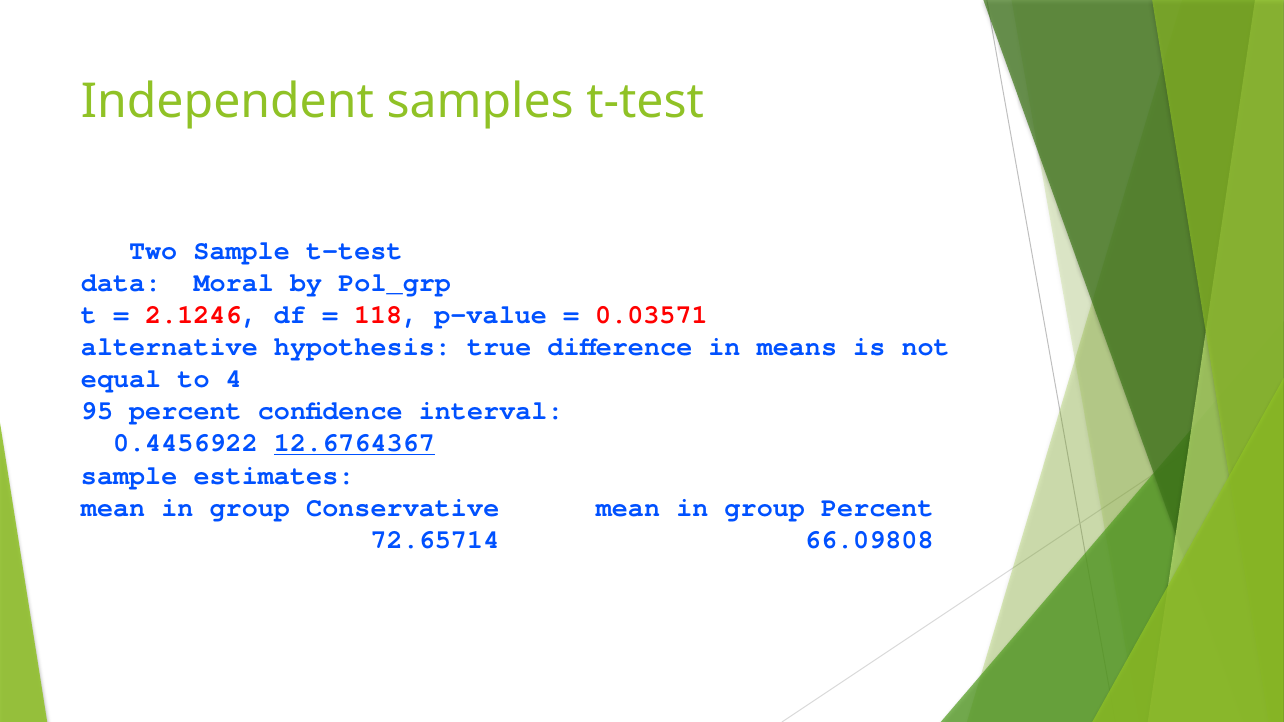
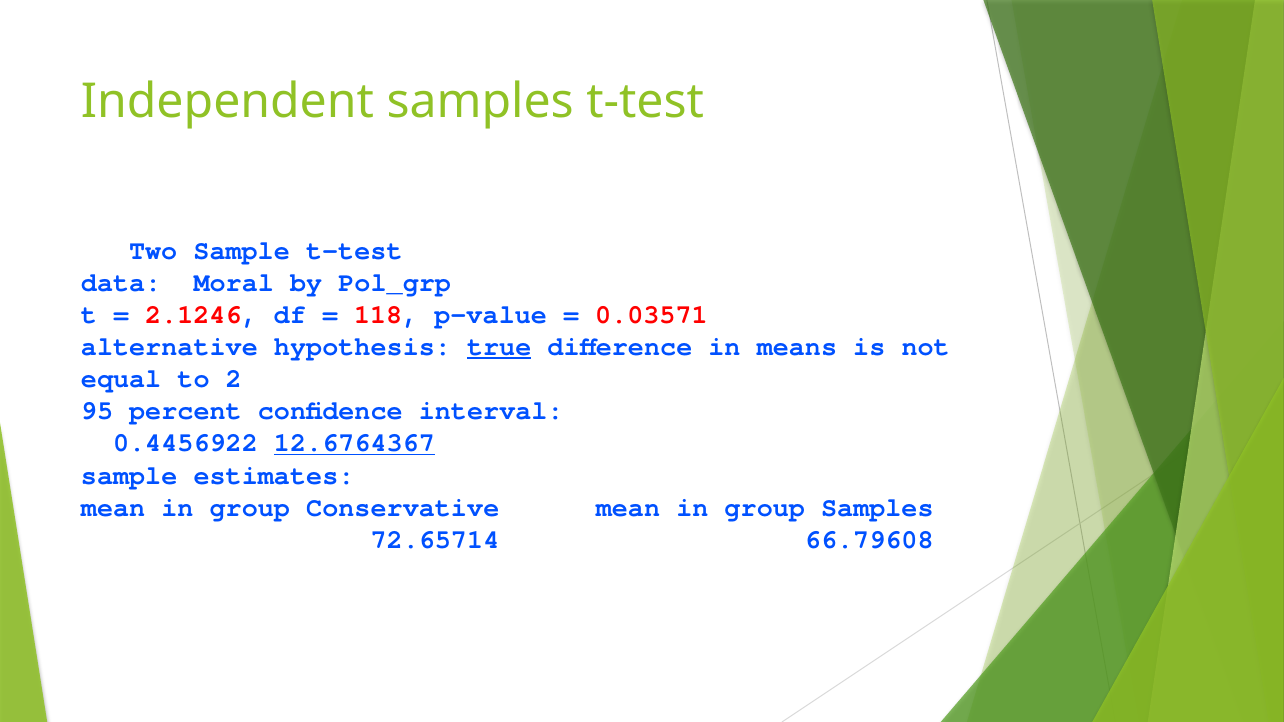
true underline: none -> present (499, 347)
4: 4 -> 2 (234, 379)
group Percent: Percent -> Samples (877, 508)
66.09808: 66.09808 -> 66.79608 (869, 540)
